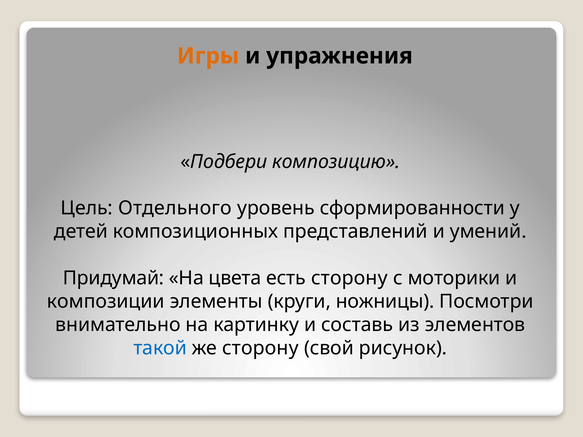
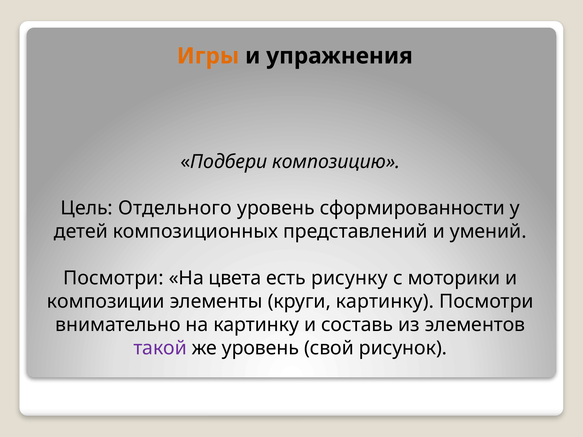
Придумай: Придумай -> Посмотри (113, 278)
есть сторону: сторону -> рисунку (349, 278)
круги ножницы: ножницы -> картинку (385, 302)
такой colour: blue -> purple (160, 348)
же сторону: сторону -> уровень (260, 348)
